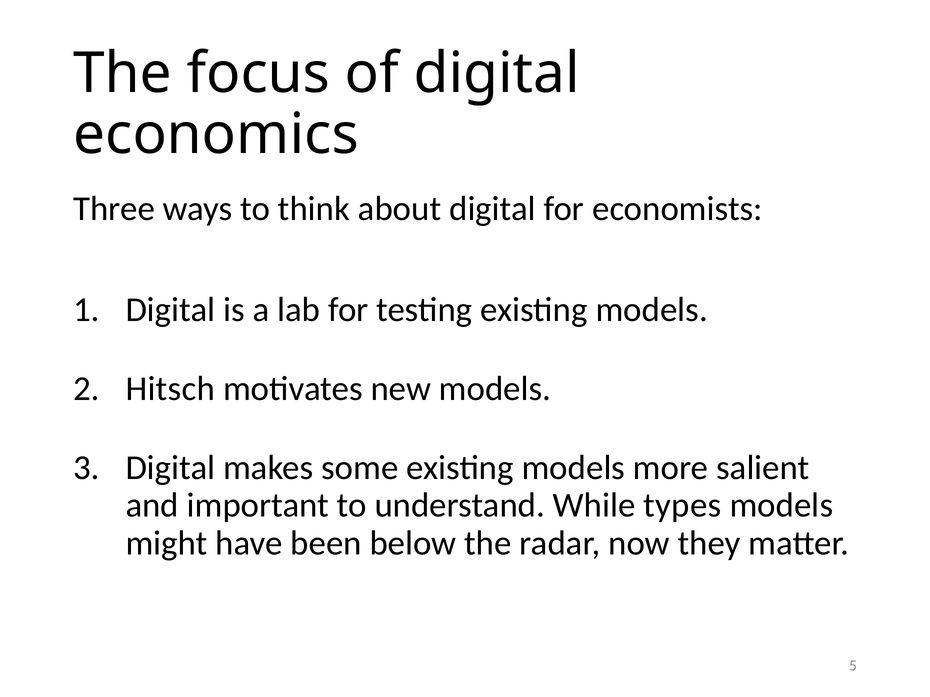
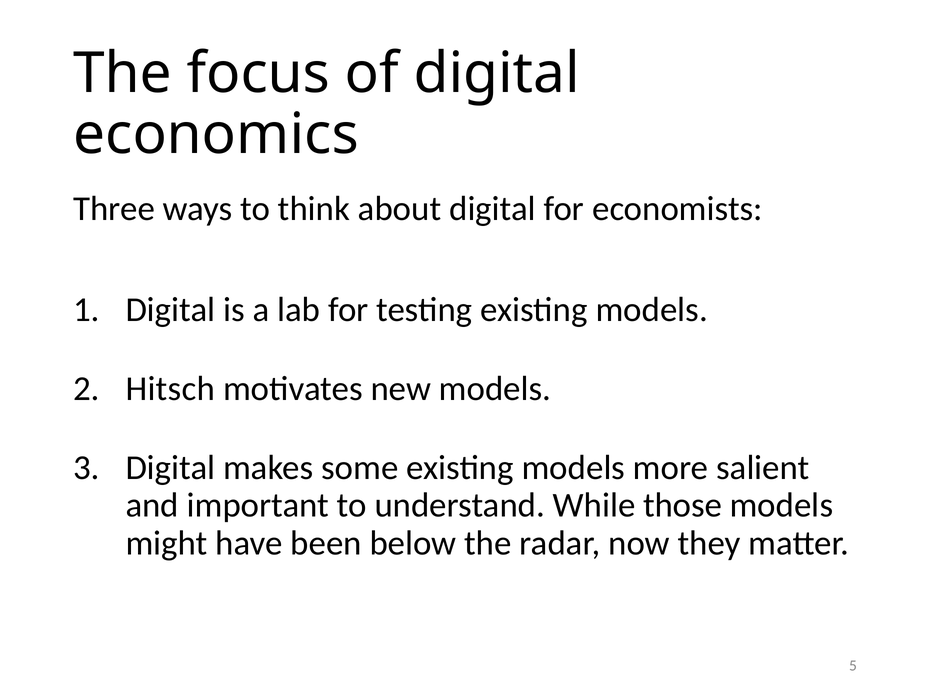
types: types -> those (683, 506)
